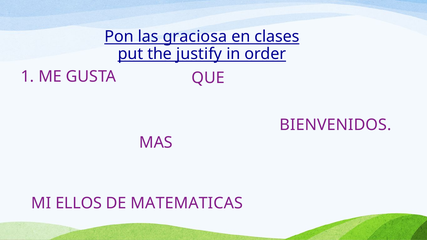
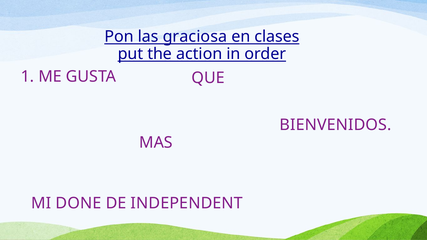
justify: justify -> action (199, 54)
ELLOS: ELLOS -> DONE (78, 204)
MATEMATICAS: MATEMATICAS -> INDEPENDENT (187, 204)
